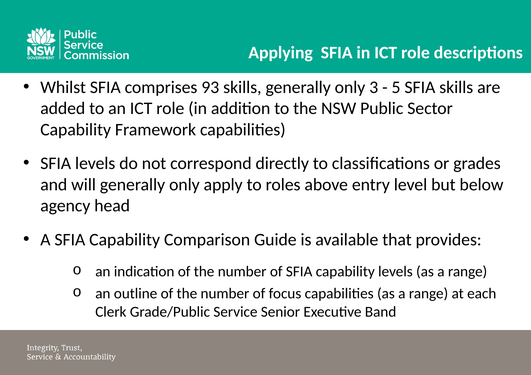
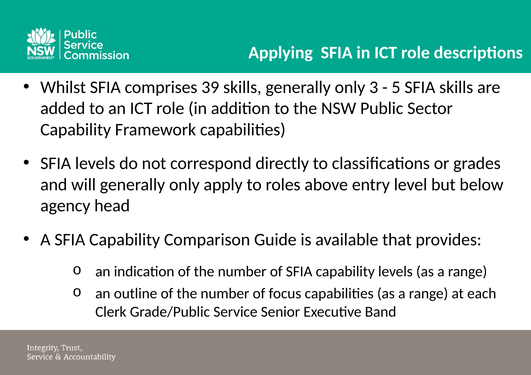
93: 93 -> 39 (210, 87)
